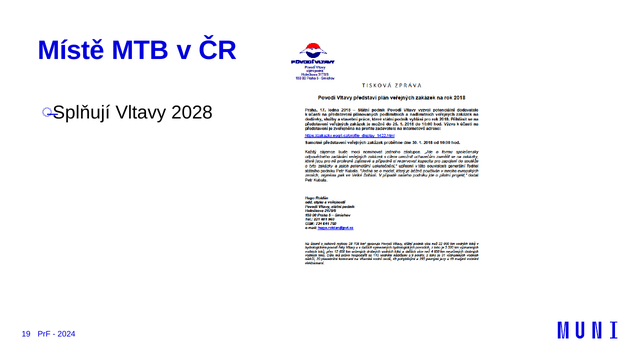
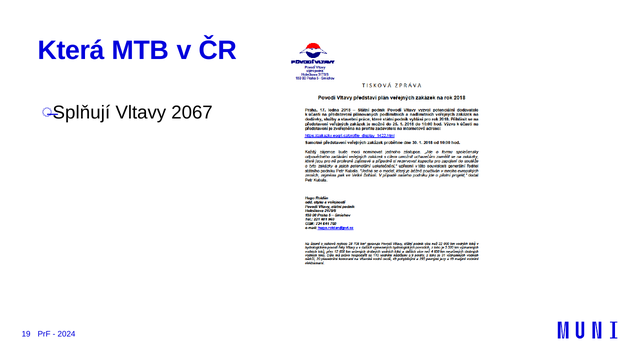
Místě: Místě -> Která (71, 50)
2028: 2028 -> 2067 (192, 112)
